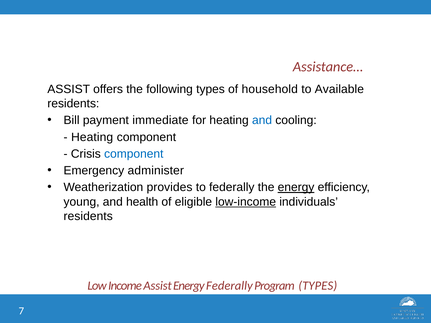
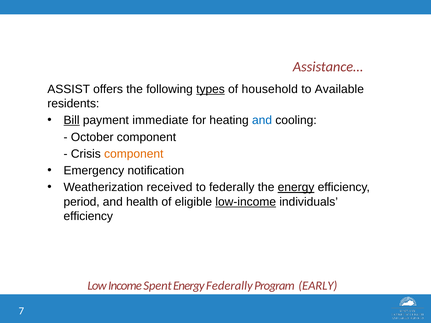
types underline: none -> present (211, 89)
Bill underline: none -> present (72, 120)
Heating: Heating -> October (92, 137)
component colour: blue -> orange (134, 154)
administer: administer -> notification (156, 171)
provides: provides -> received (170, 188)
young: young -> period (82, 202)
residents: residents -> efficiency (88, 216)
Income Assist: Assist -> Spent (158, 286)
Program TYPES: TYPES -> EARLY (318, 286)
